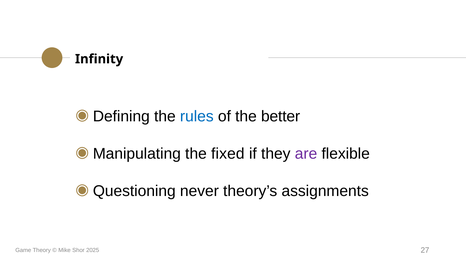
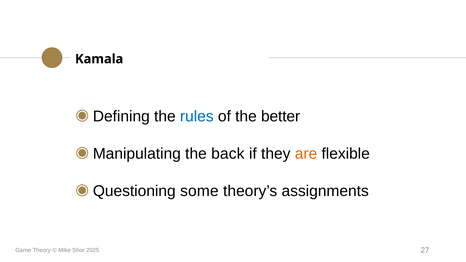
Infinity: Infinity -> Kamala (99, 59)
fixed: fixed -> back (228, 154)
are colour: purple -> orange (306, 154)
never: never -> some (199, 191)
